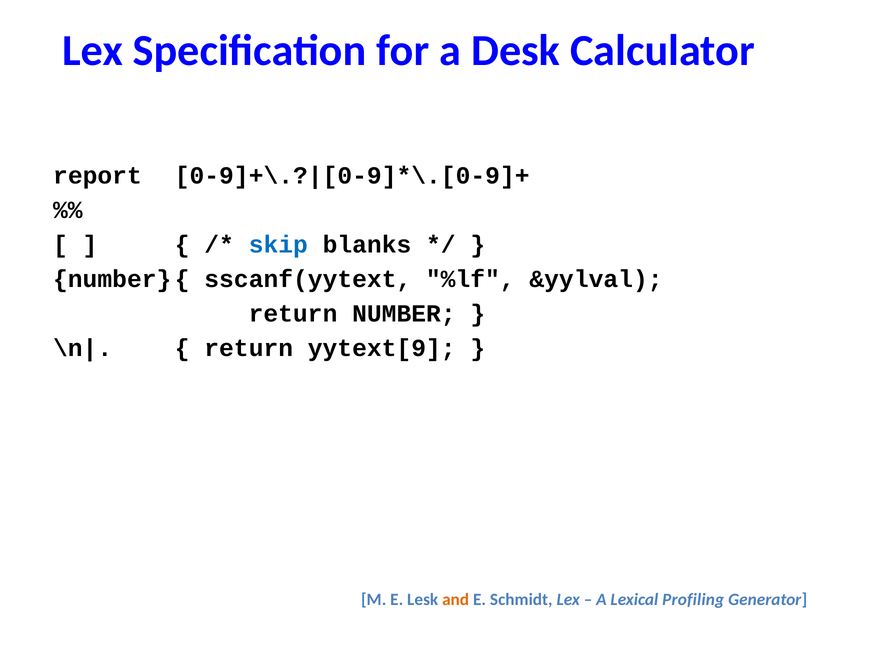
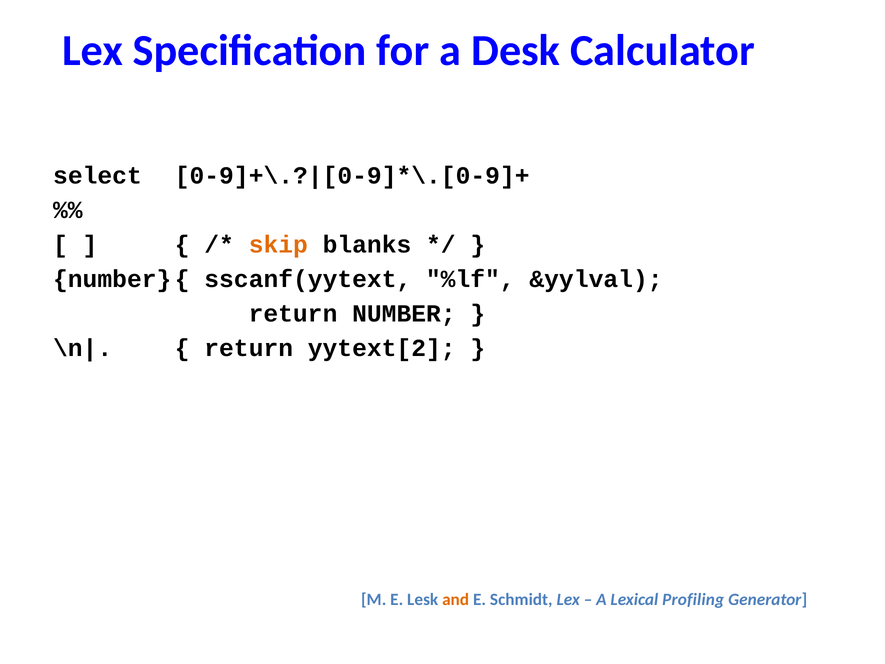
report: report -> select (97, 176)
skip colour: blue -> orange (278, 245)
yytext[9: yytext[9 -> yytext[2 (382, 348)
